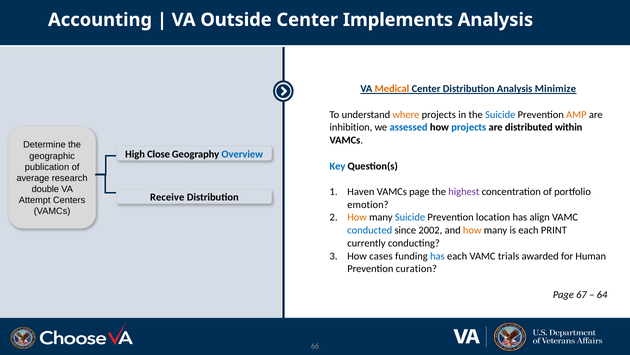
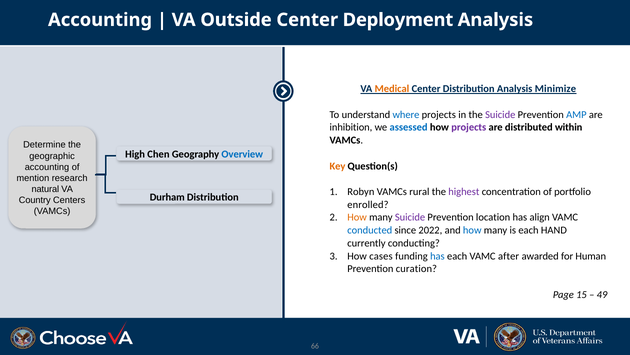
Implements: Implements -> Deployment (398, 20)
where colour: orange -> blue (406, 114)
Suicide colour: blue -> purple (500, 114)
AMP colour: orange -> blue (576, 114)
projects colour: blue -> purple (469, 127)
Close: Close -> Chen (158, 154)
Key colour: blue -> orange (337, 166)
publication: publication -> accounting (47, 167)
average: average -> mention (33, 178)
double: double -> natural (45, 189)
Haven: Haven -> Robyn (361, 191)
VAMCs page: page -> rural (419, 191)
Receive: Receive -> Durham (167, 197)
Attempt: Attempt -> Country (35, 200)
emotion: emotion -> enrolled (368, 204)
Suicide colour: blue -> purple (410, 217)
2002: 2002 -> 2022 (430, 230)
how colour: orange -> blue (472, 230)
PRINT: PRINT -> HAND (554, 230)
trials: trials -> after (509, 256)
67: 67 -> 15 (581, 294)
64: 64 -> 49 (602, 294)
